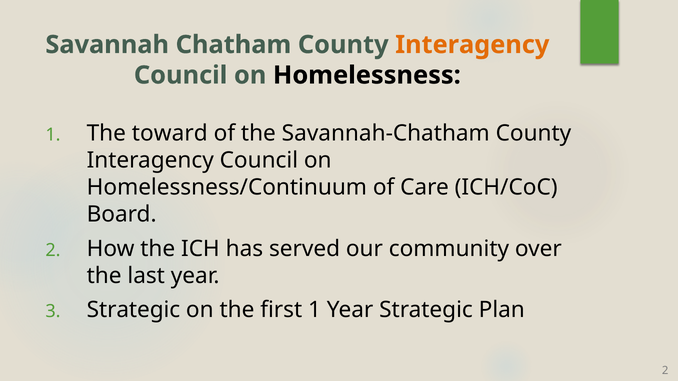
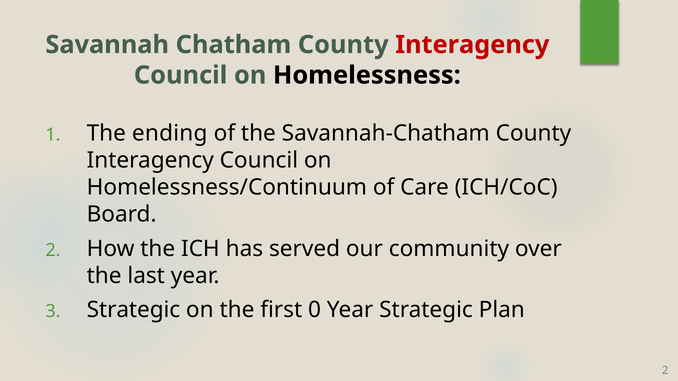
Interagency colour: orange -> red (472, 45)
toward: toward -> ending (170, 133)
first 1: 1 -> 0 (315, 310)
